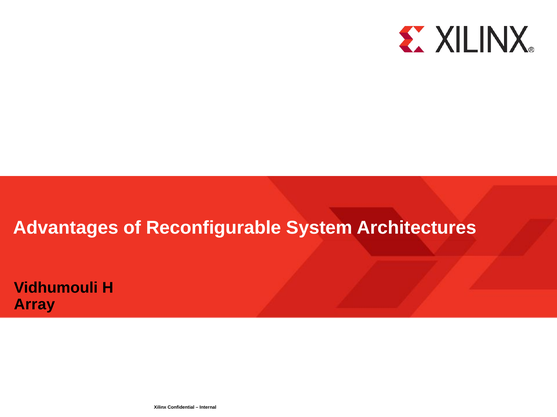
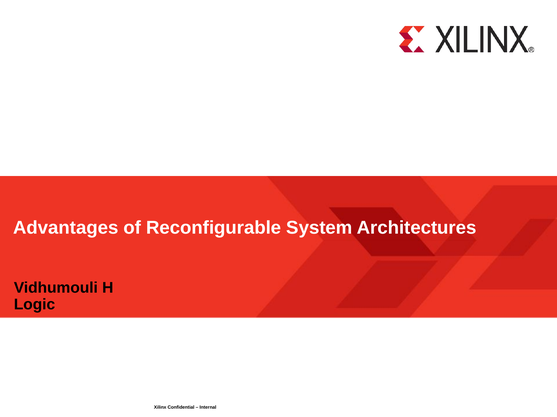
Array: Array -> Logic (35, 305)
